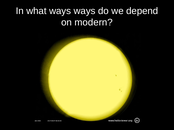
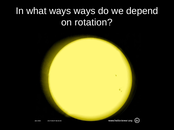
modern: modern -> rotation (94, 23)
